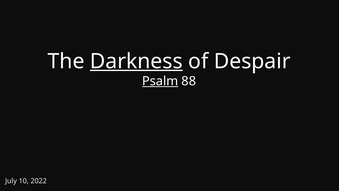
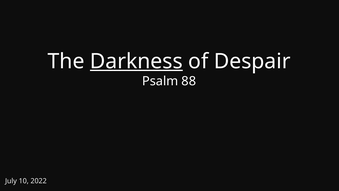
Psalm underline: present -> none (160, 81)
